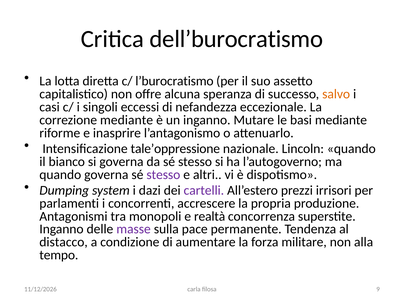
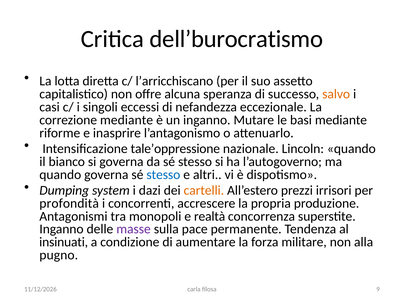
l’burocratismo: l’burocratismo -> l’arricchiscano (174, 81)
stesso colour: purple -> blue (163, 175)
cartelli colour: purple -> orange (204, 190)
parlamenti: parlamenti -> profondità (69, 203)
distacco: distacco -> insinuati (64, 242)
tempo: tempo -> pugno (59, 255)
